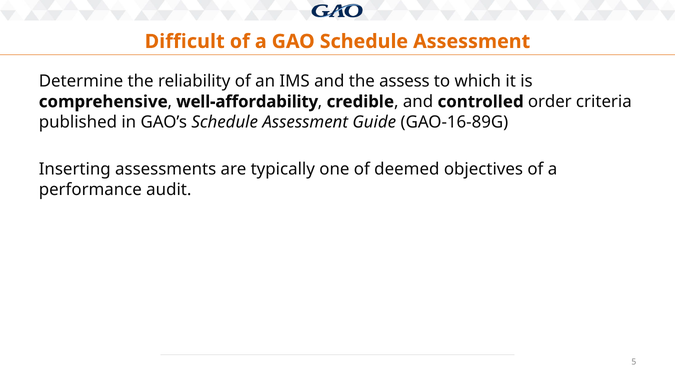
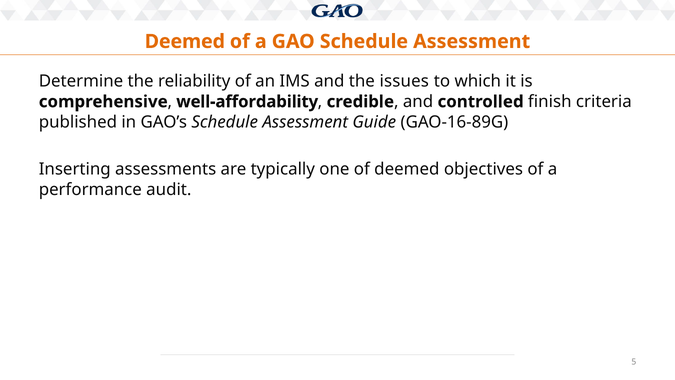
Difficult: Difficult -> Deemed (185, 41)
assess: assess -> issues (404, 81)
order: order -> finish (550, 102)
